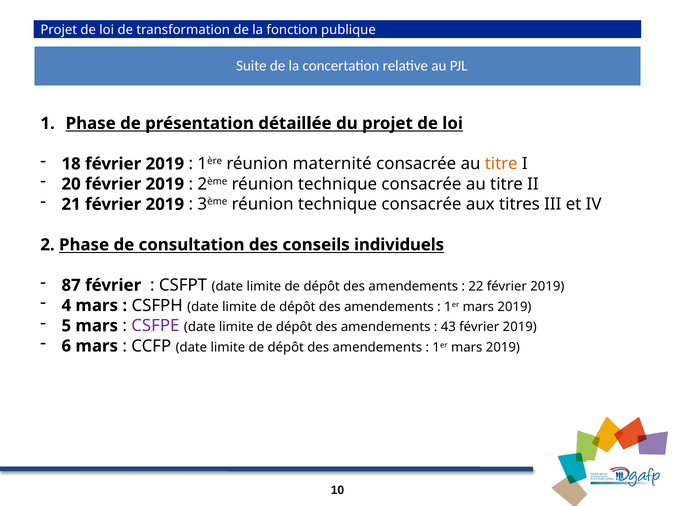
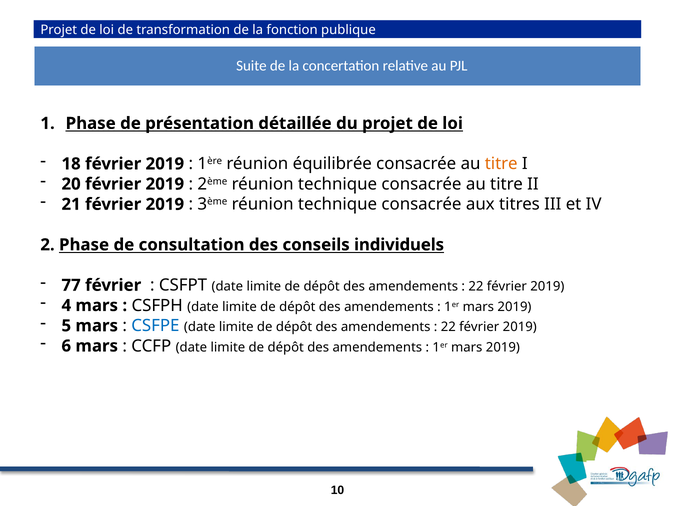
maternité: maternité -> équilibrée (332, 164)
87: 87 -> 77 (71, 285)
CSFPE colour: purple -> blue (155, 326)
43: 43 -> 22 (448, 327)
